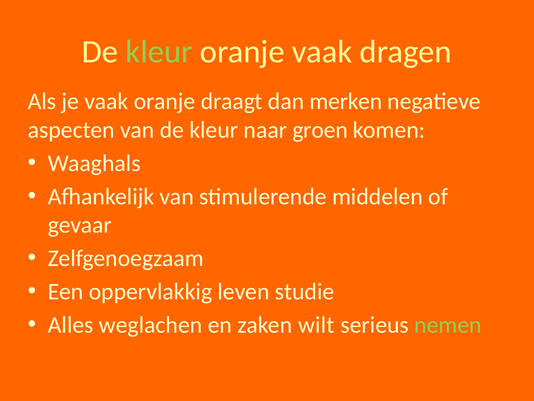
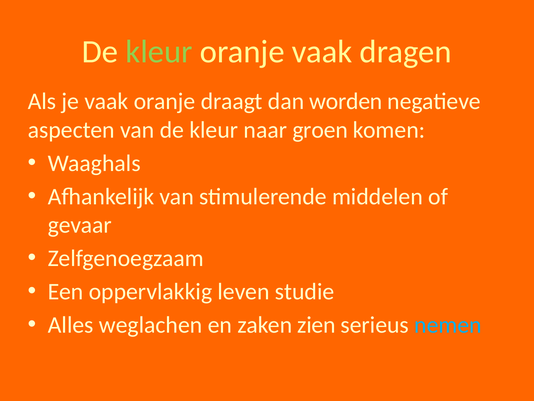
merken: merken -> worden (346, 101)
wilt: wilt -> zien (316, 325)
nemen colour: light green -> light blue (448, 325)
